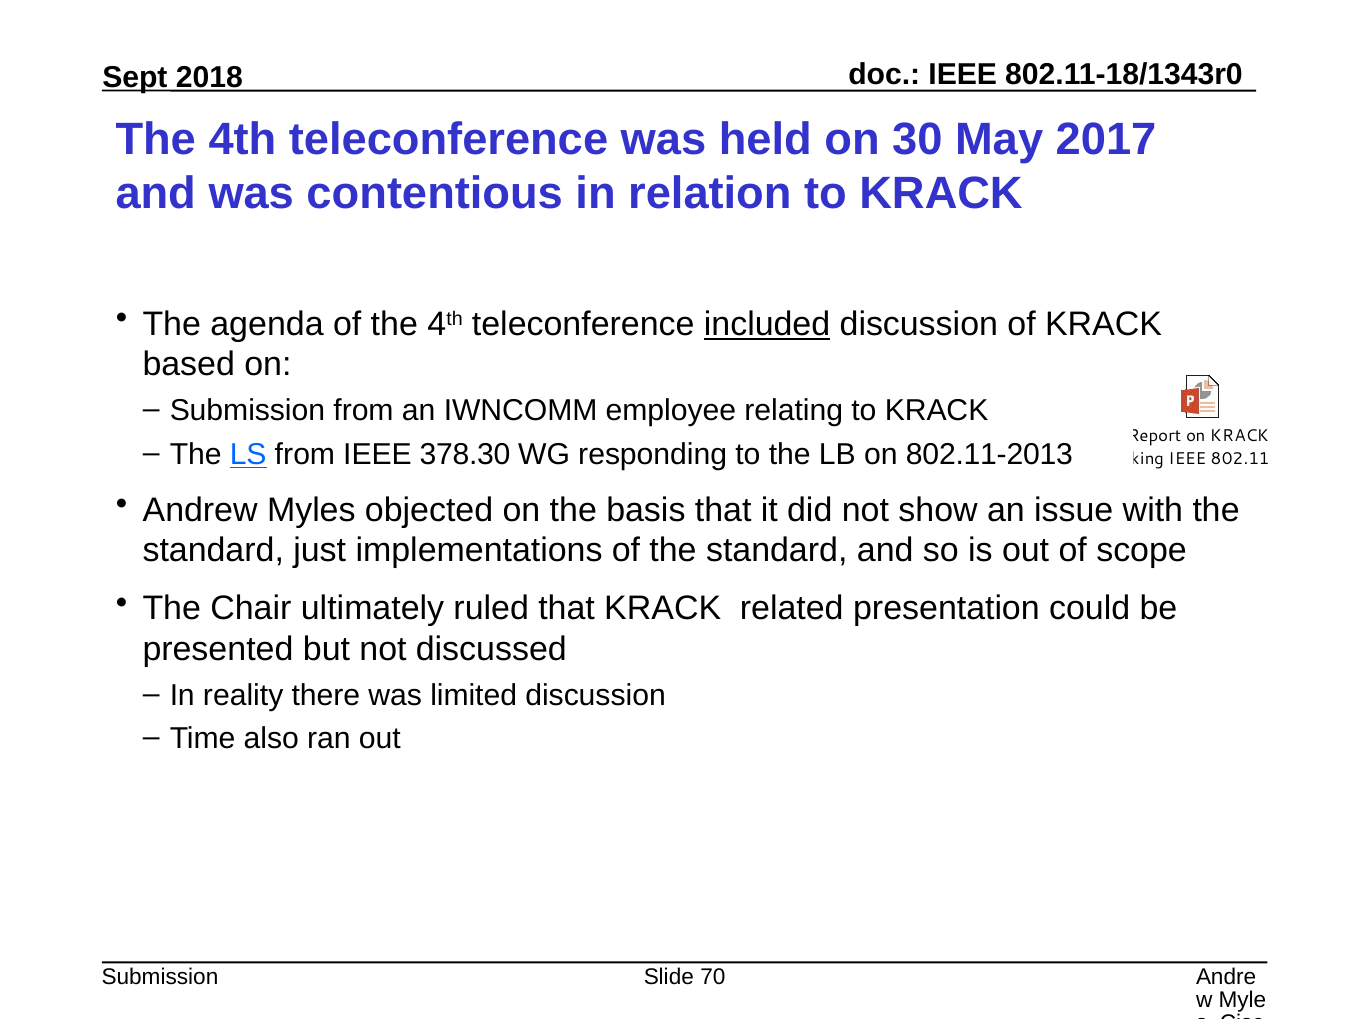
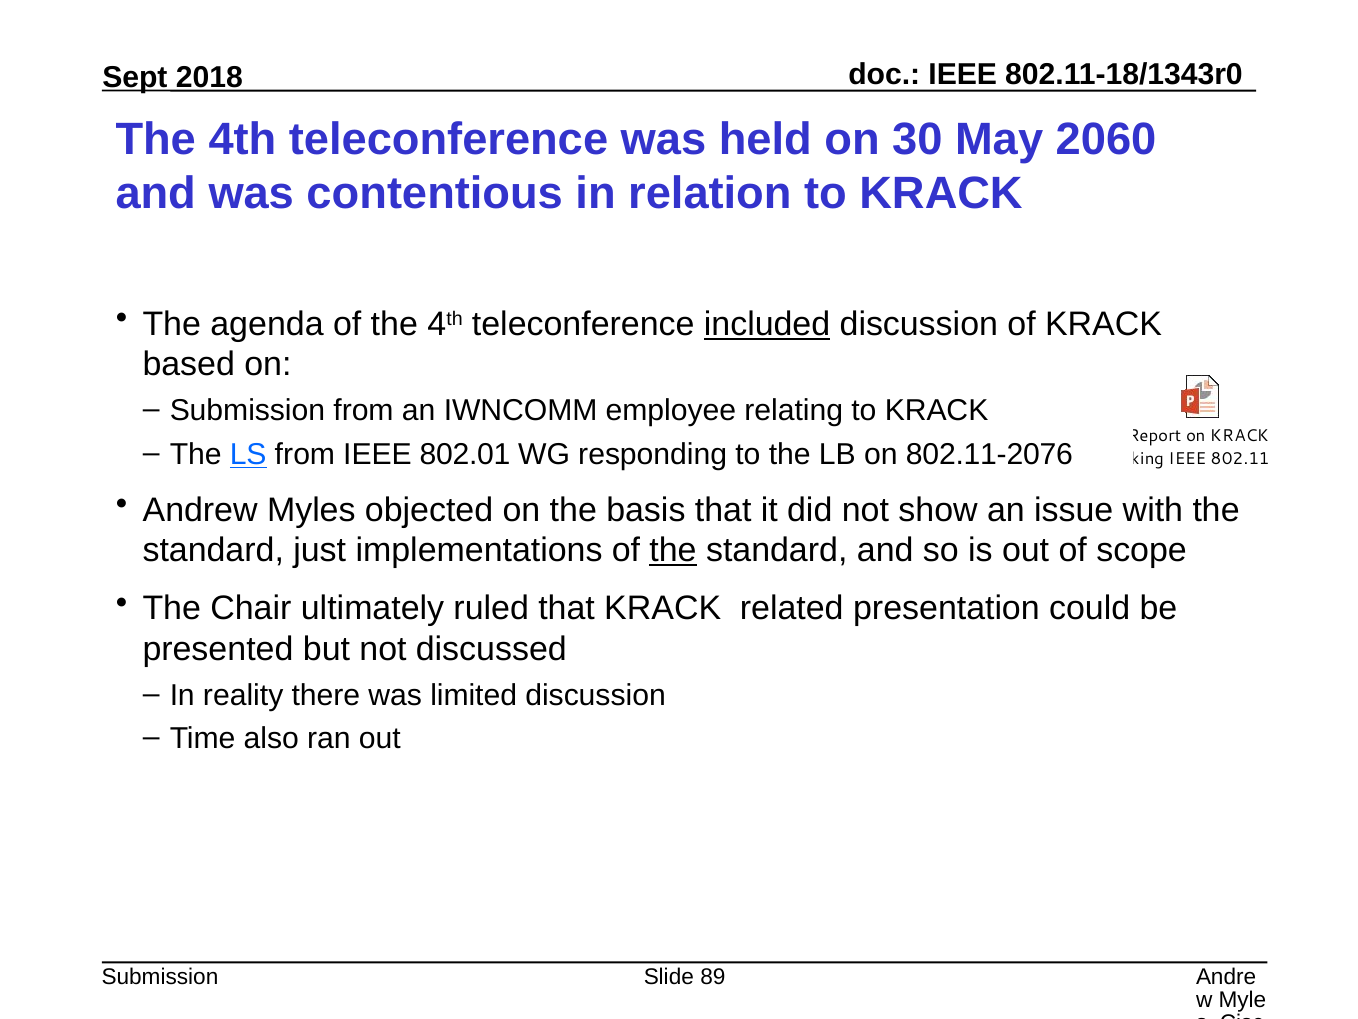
2017: 2017 -> 2060 (1106, 139)
378.30: 378.30 -> 802.01 (465, 454)
802.11-2013: 802.11-2013 -> 802.11-2076 (989, 454)
the underline: none -> present (673, 550)
70: 70 -> 89 (713, 977)
